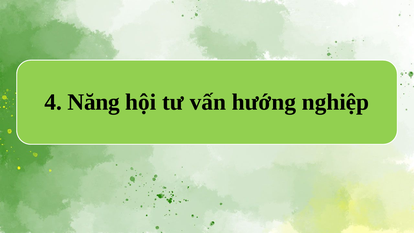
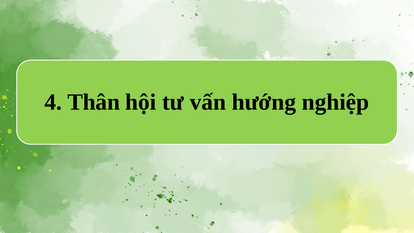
Năng: Năng -> Thân (94, 102)
